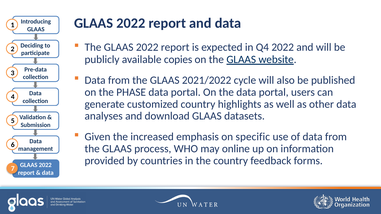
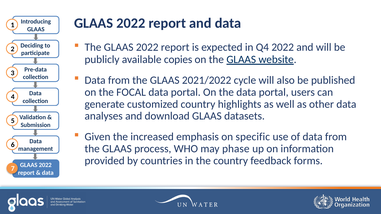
PHASE: PHASE -> FOCAL (131, 92)
online: online -> phase (236, 149)
